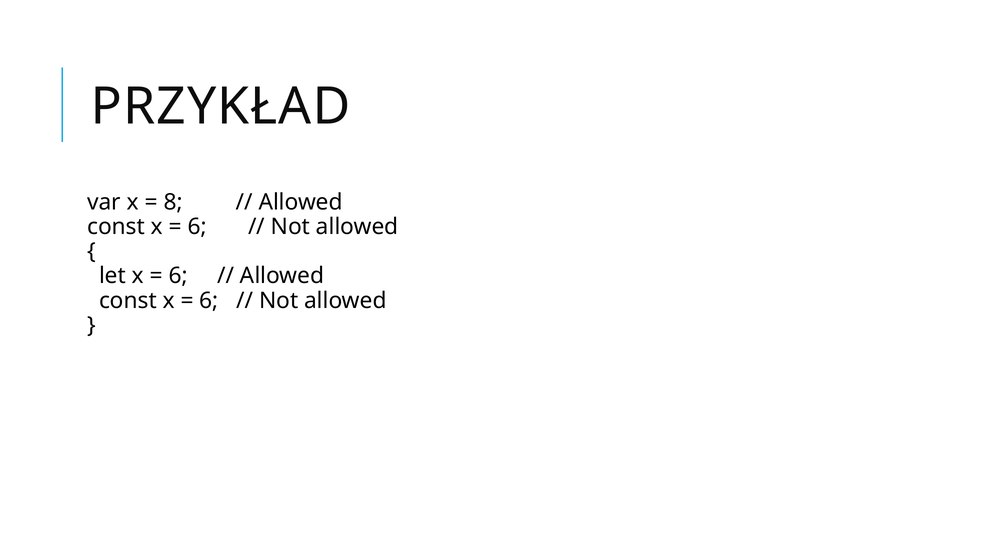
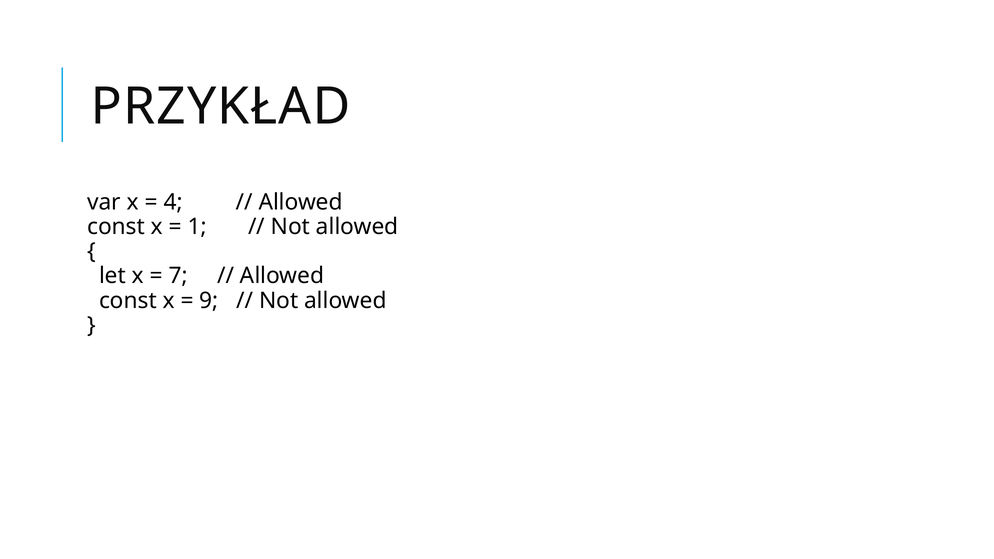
8: 8 -> 4 (173, 202)
6: 6 -> 1 (197, 227)
6: 6 -> 7 (178, 276)
6: 6 -> 9 (209, 301)
